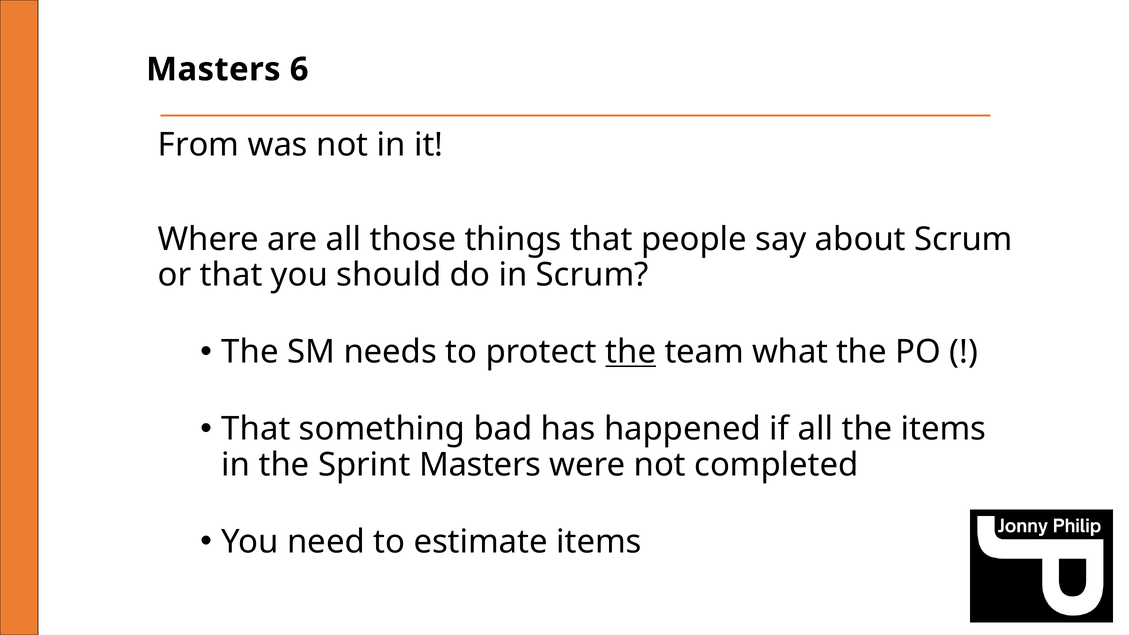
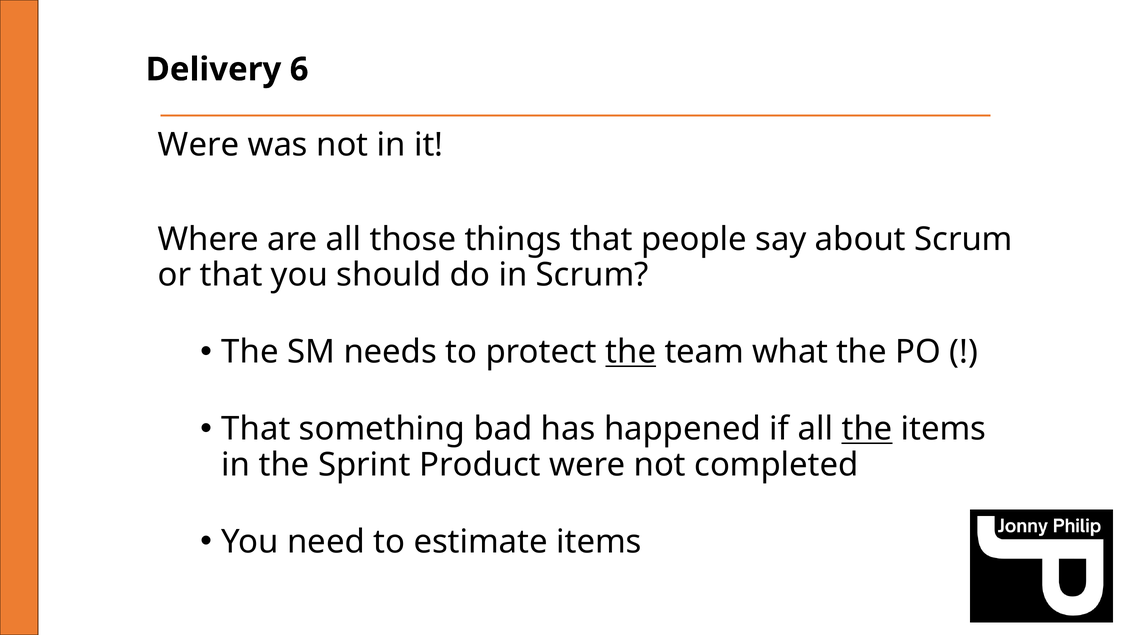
Masters: Masters -> Delivery (213, 69)
From: From -> Were (199, 145)
the underline: none -> present (867, 429)
Sprint Masters: Masters -> Product (480, 465)
